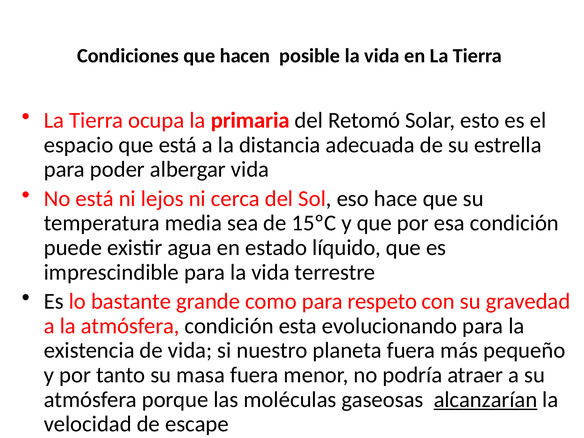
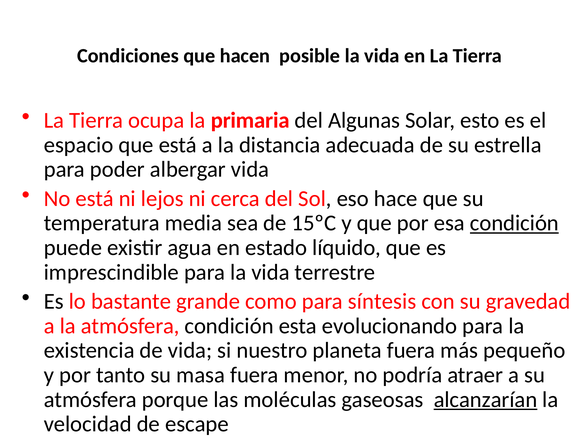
Retomó: Retomó -> Algunas (364, 120)
condición underline: none -> present (514, 223)
respeto: respeto -> síntesis (382, 301)
